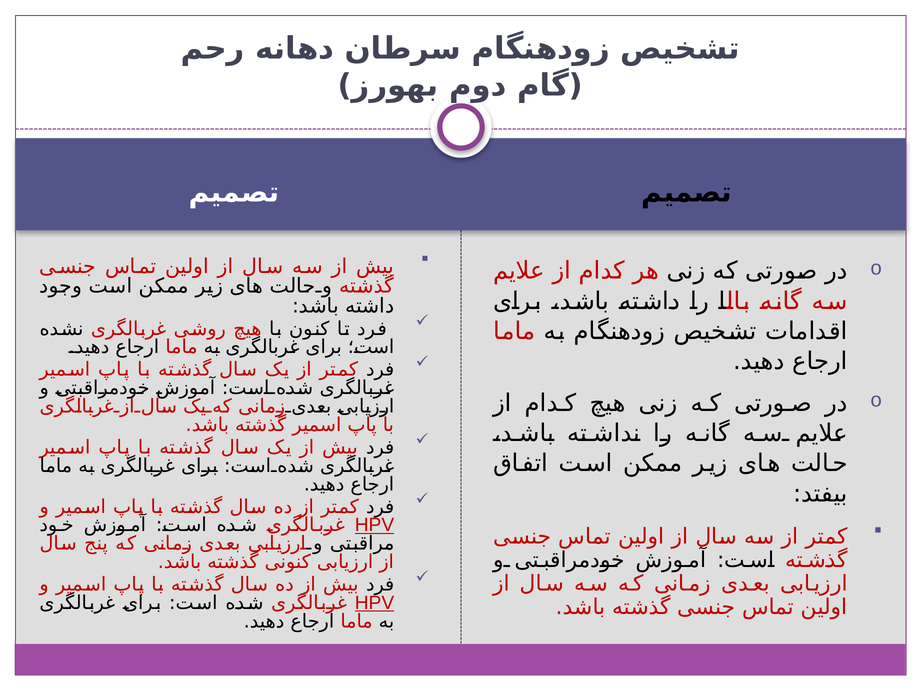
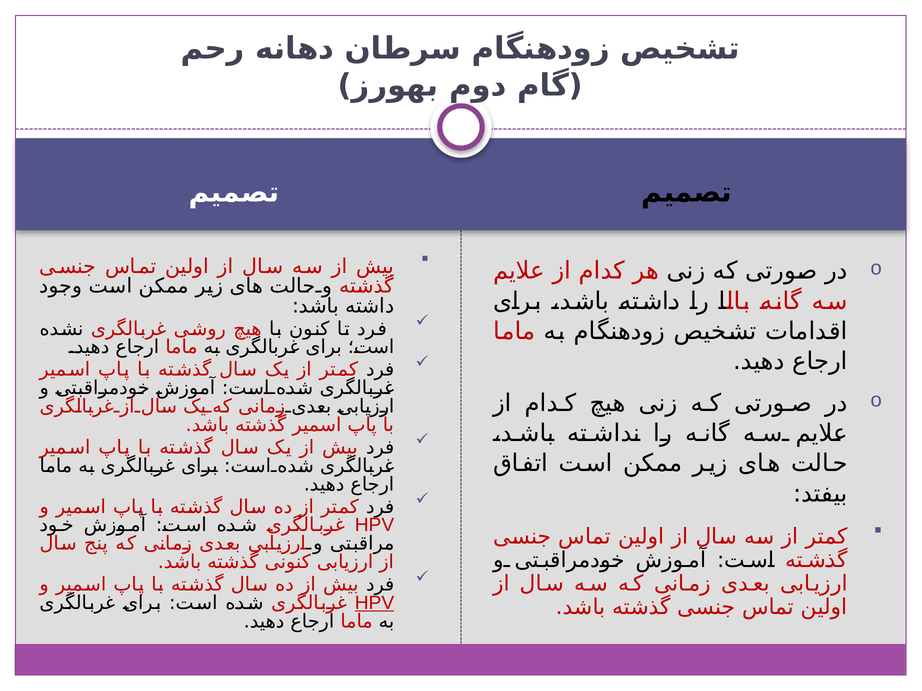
HPV underline: present -> none (374, 526)
